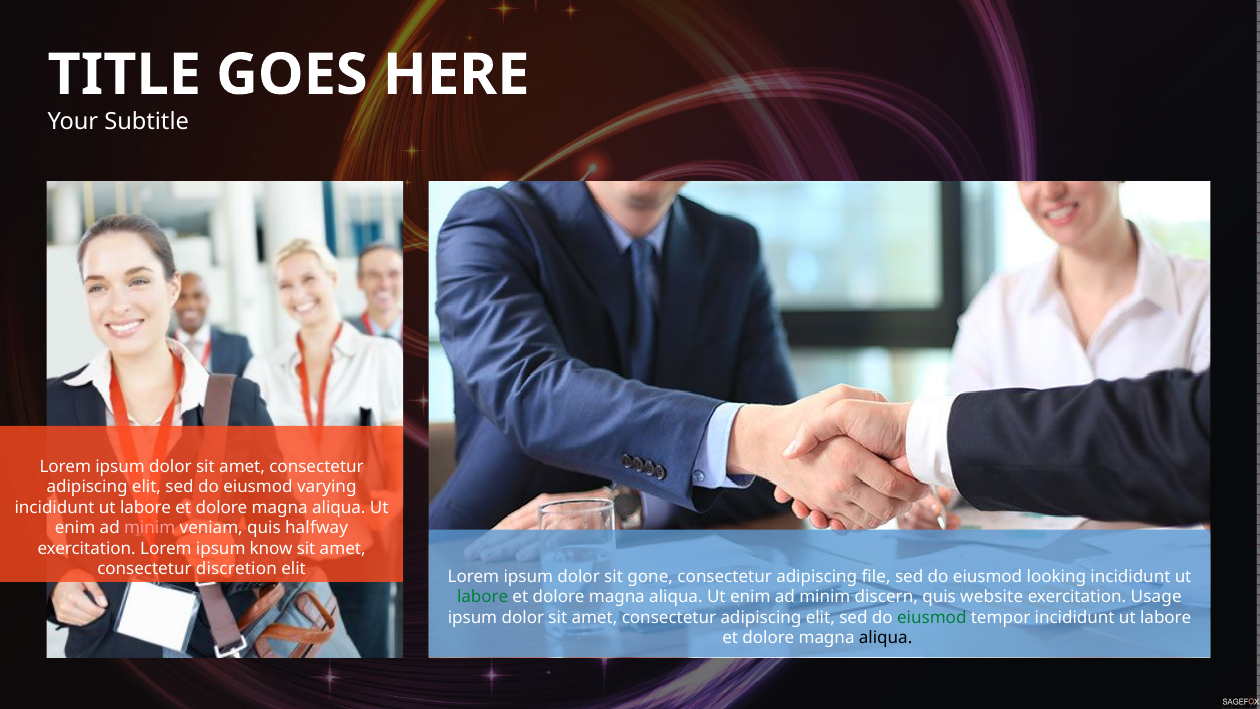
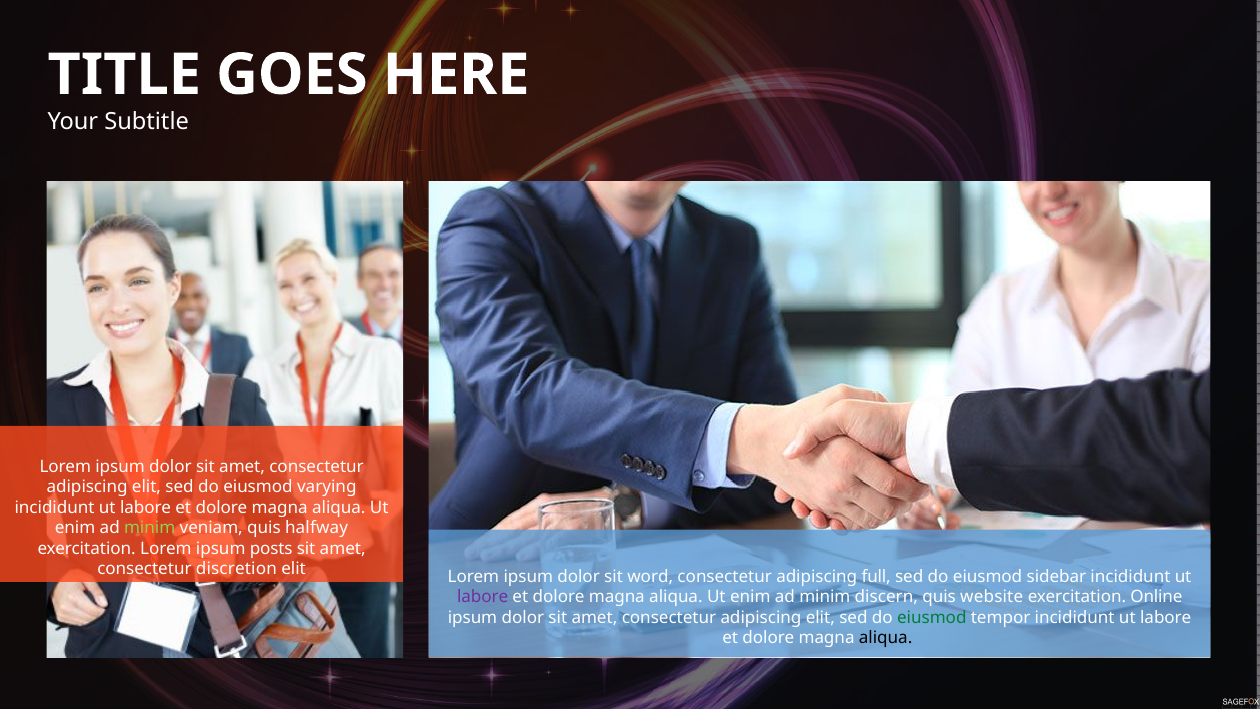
minim colour: pink -> light green (150, 528)
know: know -> posts (271, 549)
gone: gone -> word (650, 577)
file: file -> full (876, 577)
looking: looking -> sidebar (1056, 577)
labore colour: green -> purple (483, 597)
Usage: Usage -> Online (1156, 597)
